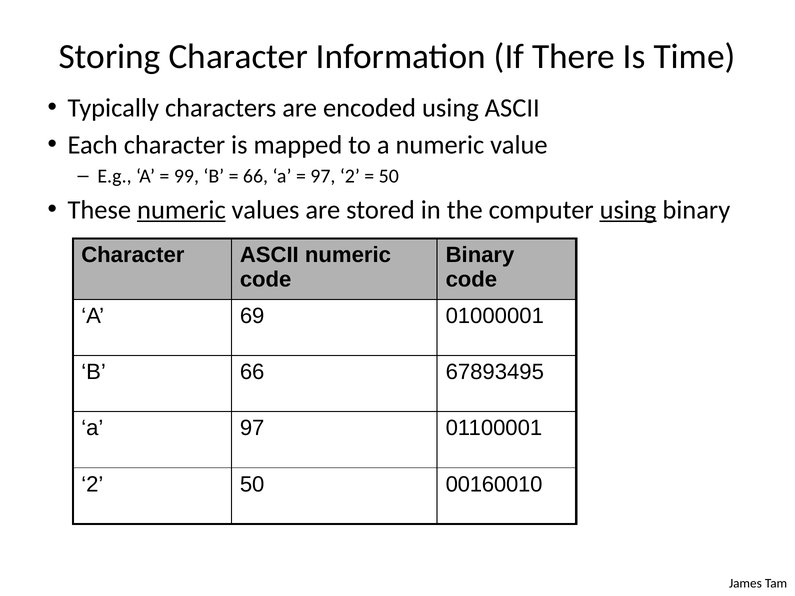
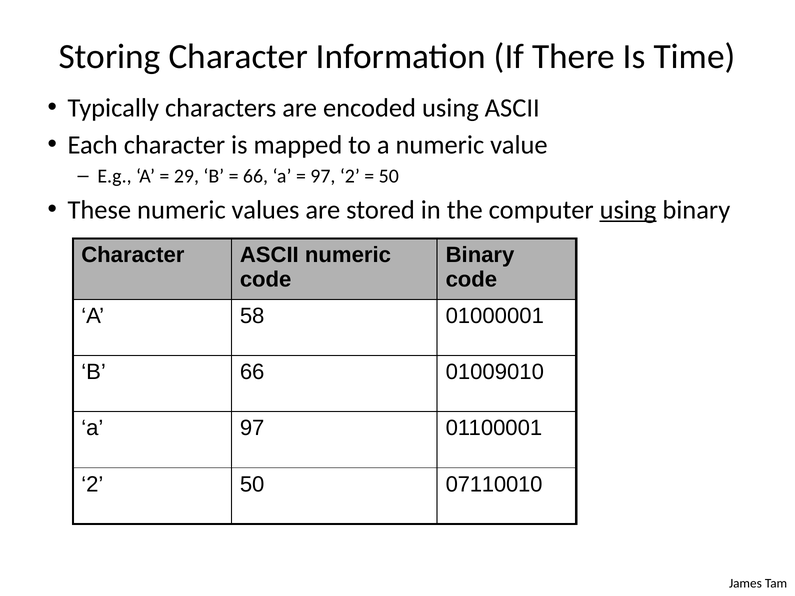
99: 99 -> 29 (186, 176)
numeric underline: present -> none (181, 210)
69: 69 -> 58 (252, 316)
67893495: 67893495 -> 01009010 (495, 372)
00160010: 00160010 -> 07110010 (494, 485)
